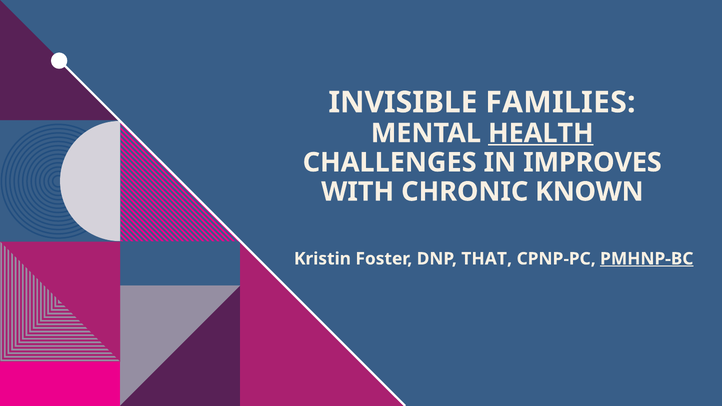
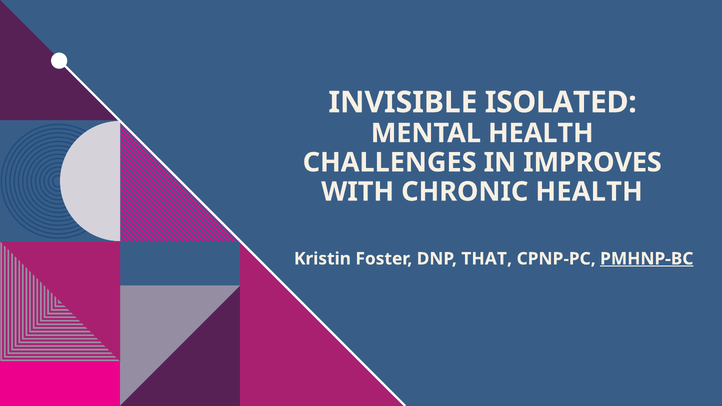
FAMILIES: FAMILIES -> ISOLATED (561, 102)
HEALTH underline: present -> none (541, 133)
CHRONIC KNOWN: KNOWN -> HEALTH (589, 192)
